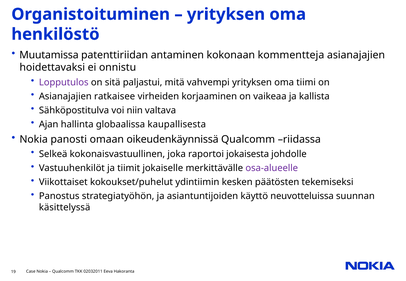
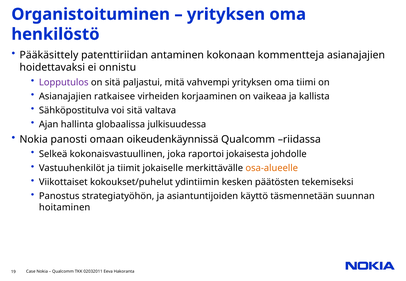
Muutamissa: Muutamissa -> Pääkäsittely (49, 55)
voi niin: niin -> sitä (135, 110)
kaupallisesta: kaupallisesta -> julkisuudessa (177, 124)
osa-alueelle colour: purple -> orange (272, 168)
neuvotteluissa: neuvotteluissa -> täsmennetään (302, 196)
käsittelyssä: käsittelyssä -> hoitaminen (65, 207)
